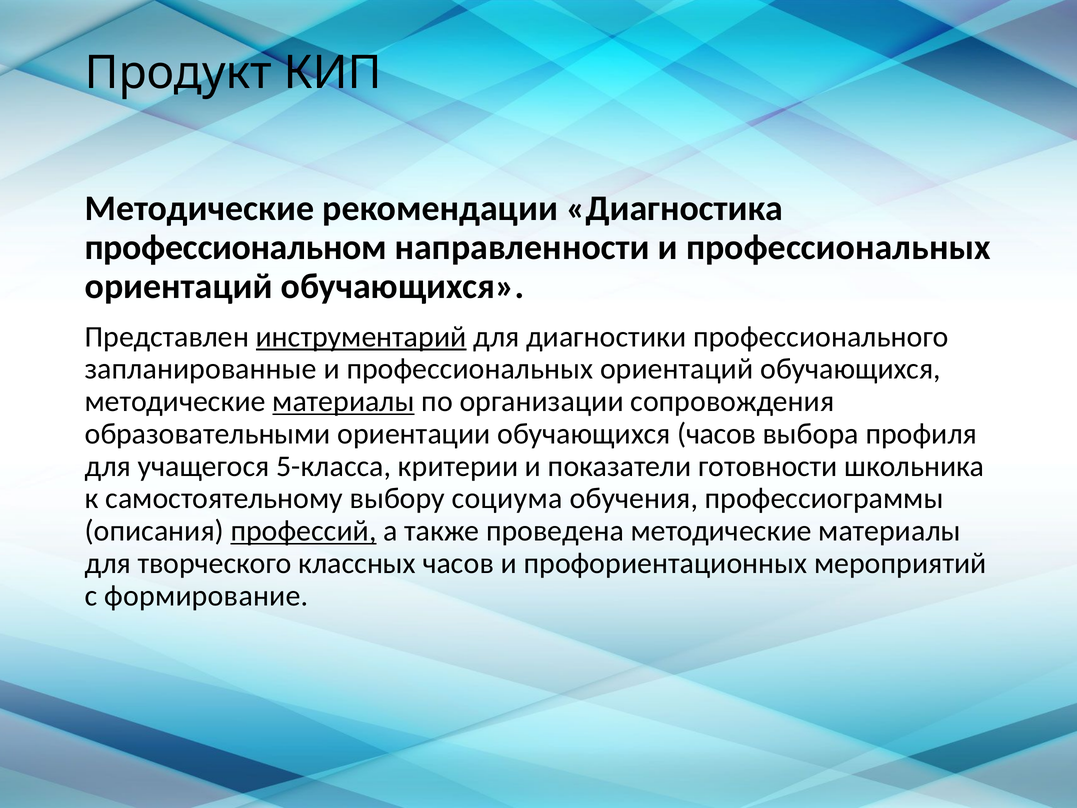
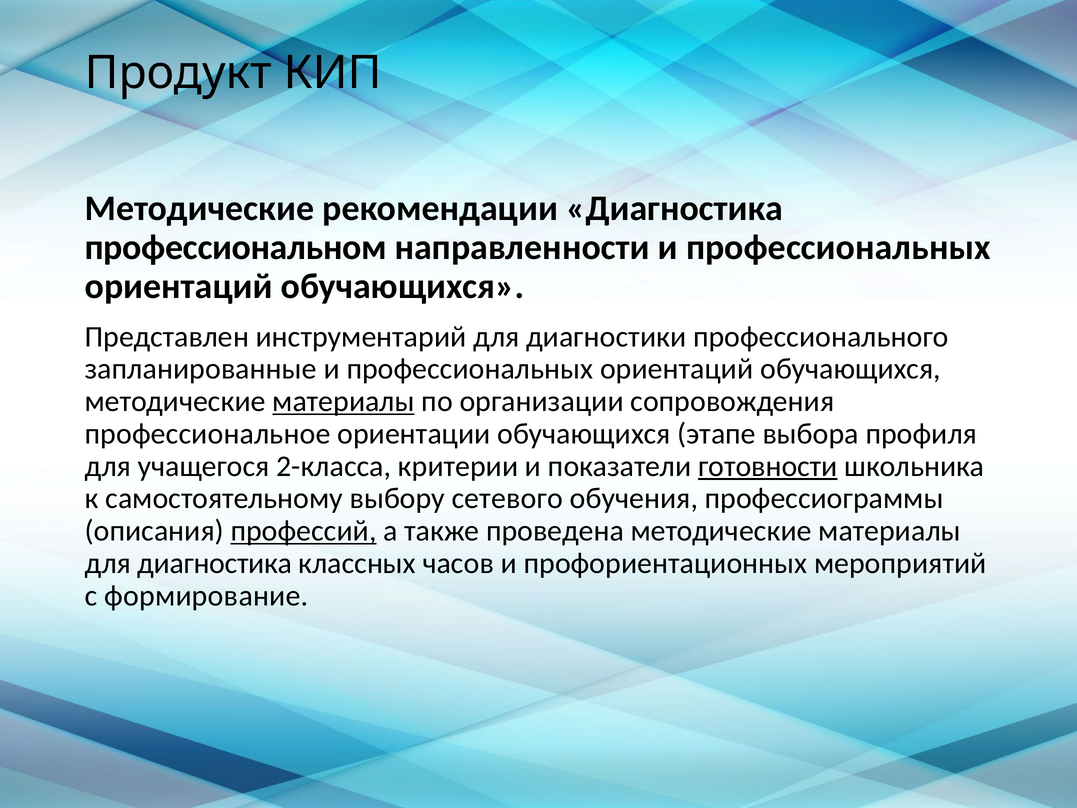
инструментарий underline: present -> none (361, 337)
образовательными: образовательными -> профессиональное (208, 434)
обучающихся часов: часов -> этапе (717, 434)
5-класса: 5-класса -> 2-класса (334, 466)
готовности underline: none -> present (768, 466)
социума: социума -> сетевого (507, 498)
для творческого: творческого -> диагностика (215, 563)
